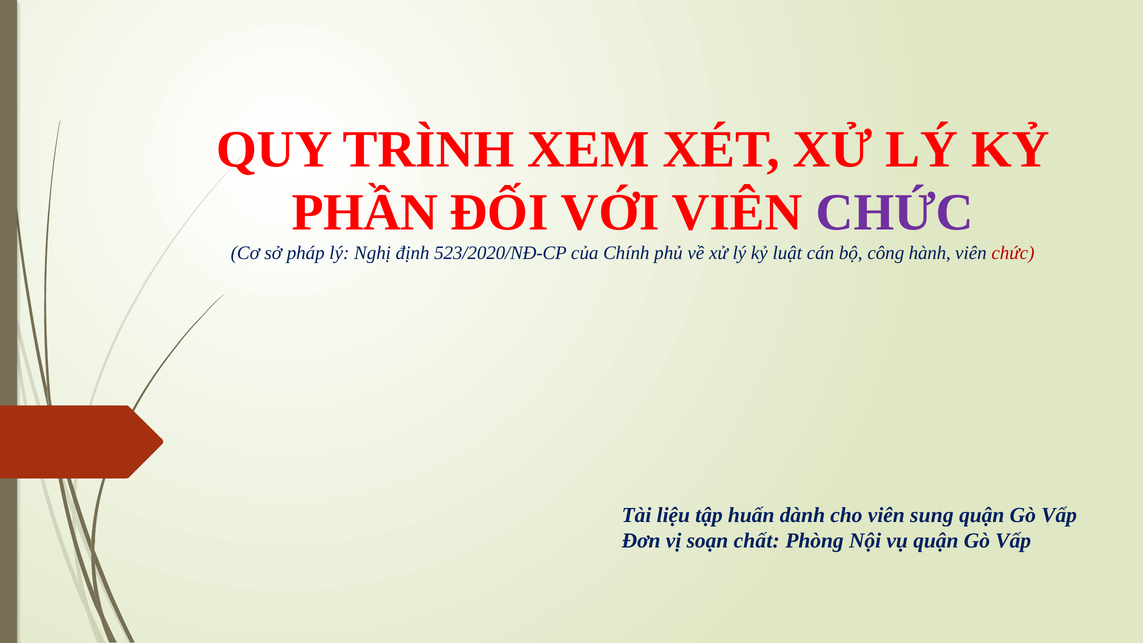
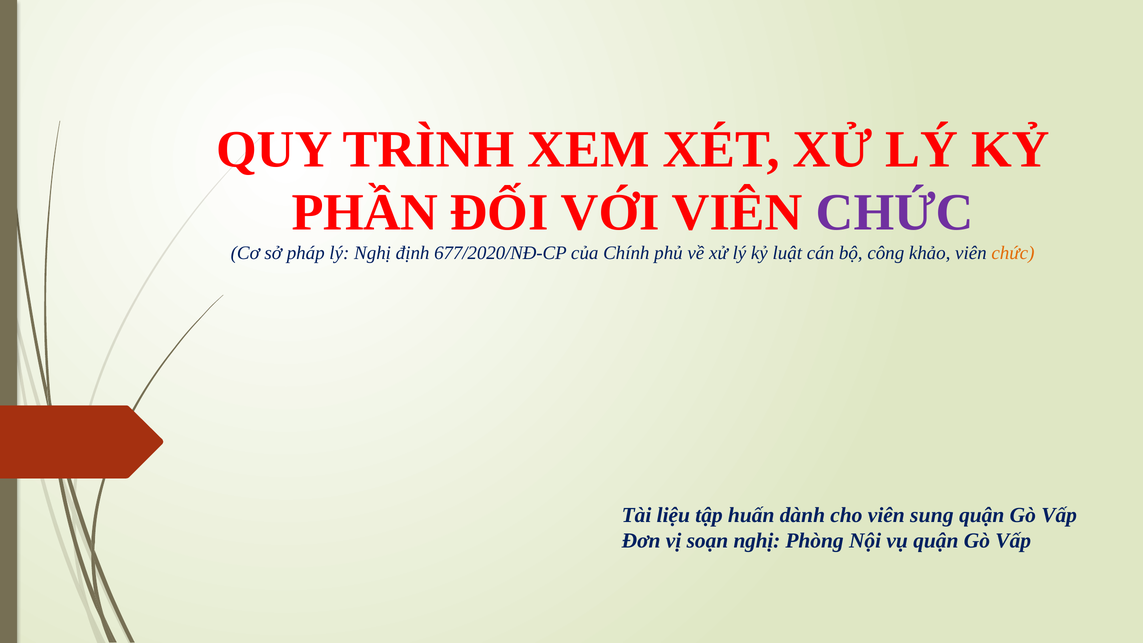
523/2020/NĐ-CP: 523/2020/NĐ-CP -> 677/2020/NĐ-CP (500, 253)
hành: hành -> khảo (930, 253)
chức colour: red -> orange (1013, 253)
soạn chất: chất -> nghị (757, 541)
